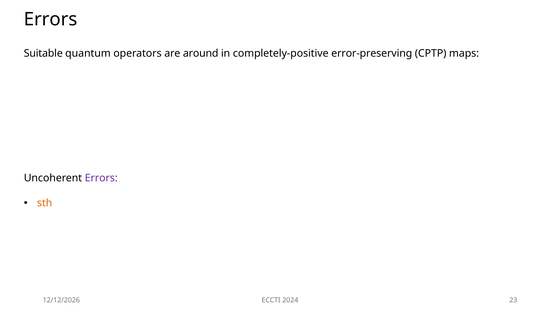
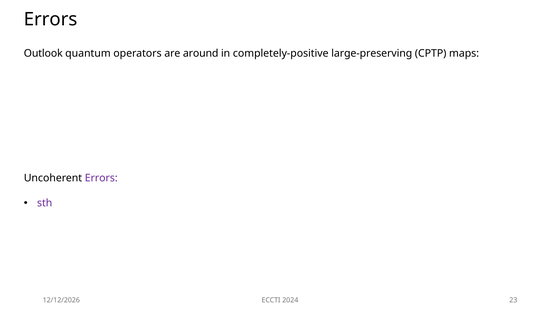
Suitable: Suitable -> Outlook (43, 54)
error-preserving: error-preserving -> large-preserving (372, 54)
sth colour: orange -> purple (45, 203)
